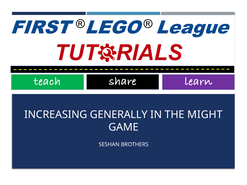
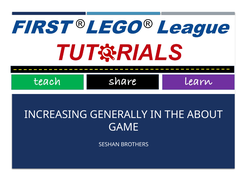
MIGHT: MIGHT -> ABOUT (205, 115)
